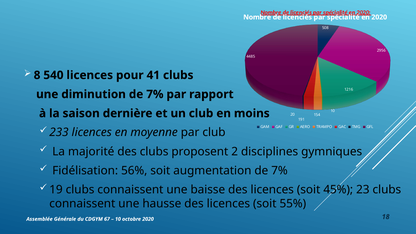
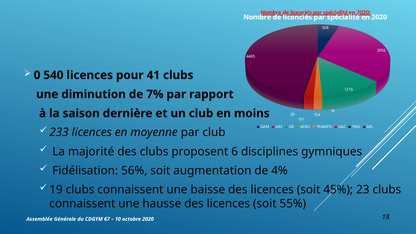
8: 8 -> 0 (37, 75)
2: 2 -> 6 (235, 152)
augmentation de 7%: 7% -> 4% (279, 171)
